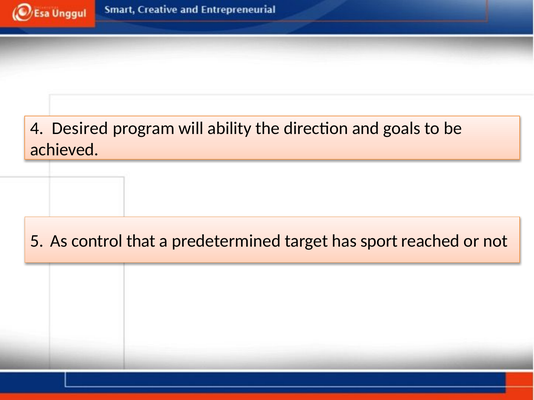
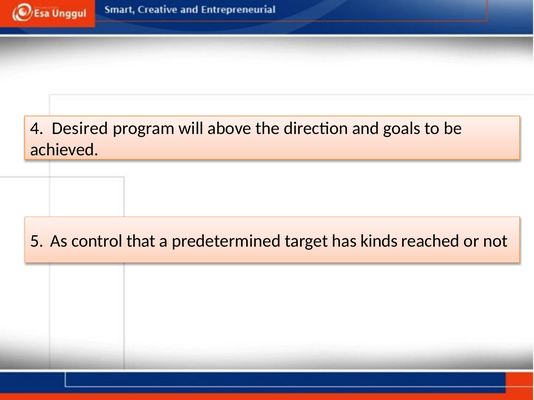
ability: ability -> above (230, 128)
sport: sport -> kinds (379, 241)
